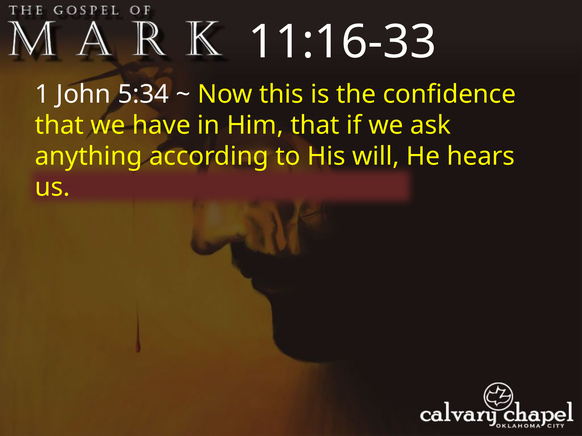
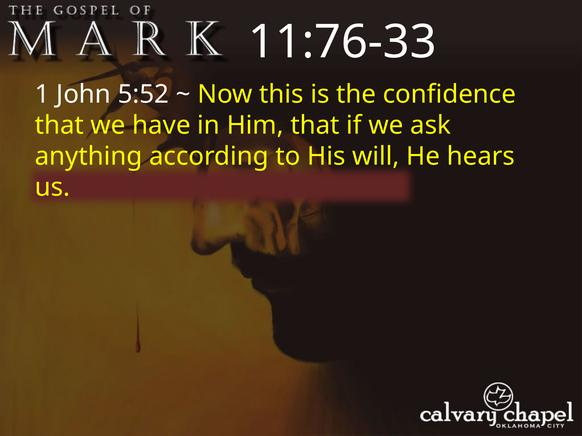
11:16-33: 11:16-33 -> 11:76-33 (342, 42)
5:34: 5:34 -> 5:52 (143, 94)
